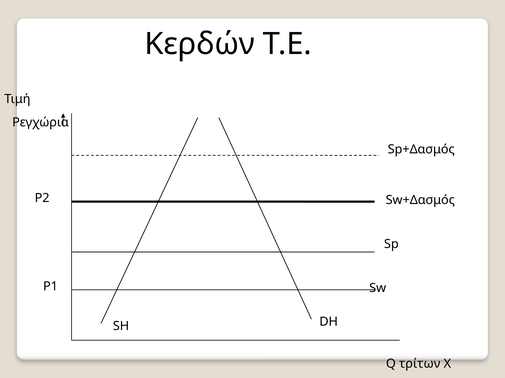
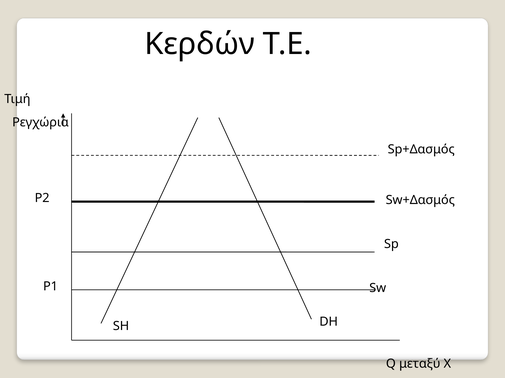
τρίτων: τρίτων -> μεταξύ (420, 364)
